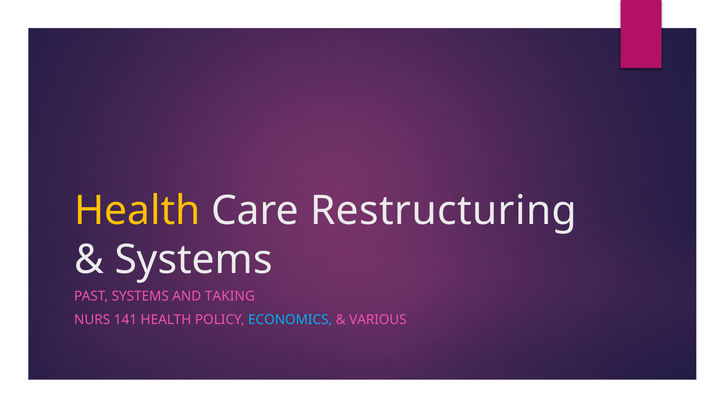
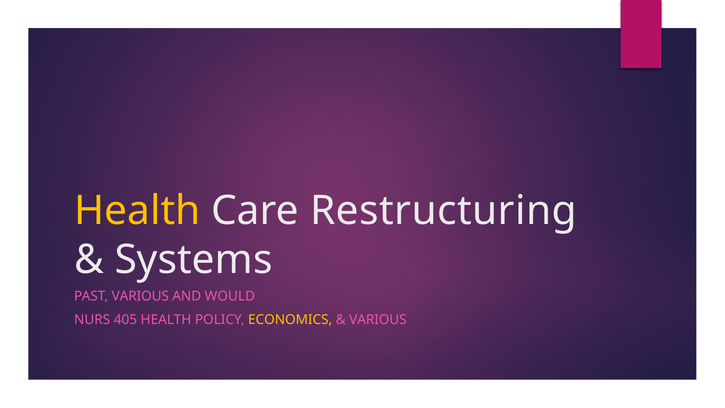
PAST SYSTEMS: SYSTEMS -> VARIOUS (140, 296)
TAKING: TAKING -> WOULD (230, 296)
141: 141 -> 405 (125, 320)
ECONOMICS colour: light blue -> yellow (290, 320)
